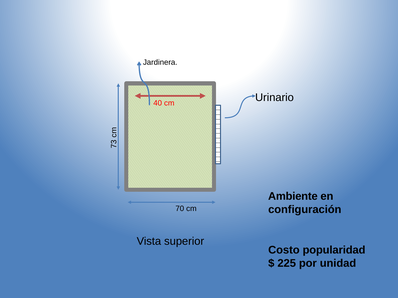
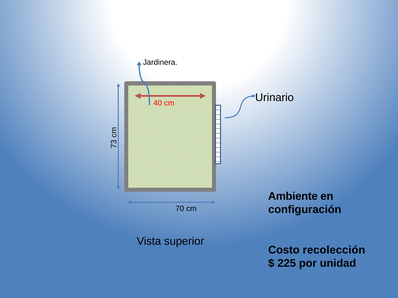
popularidad: popularidad -> recolección (334, 250)
